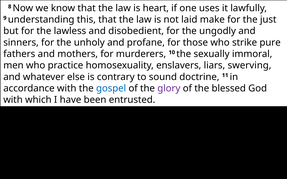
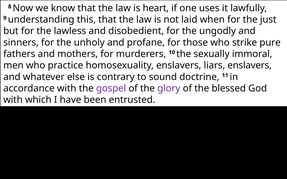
make: make -> when (212, 20)
liars swerving: swerving -> enslavers (250, 66)
gospel colour: blue -> purple (111, 89)
